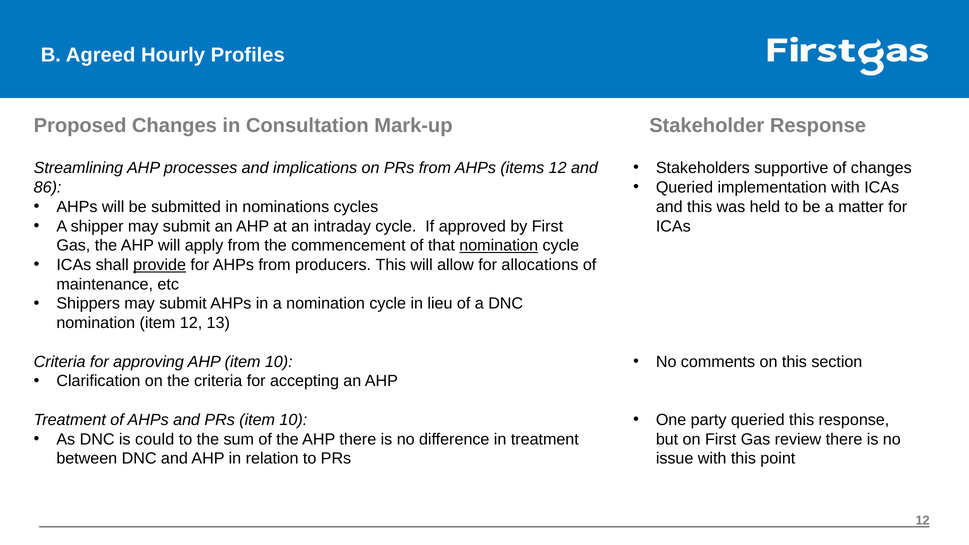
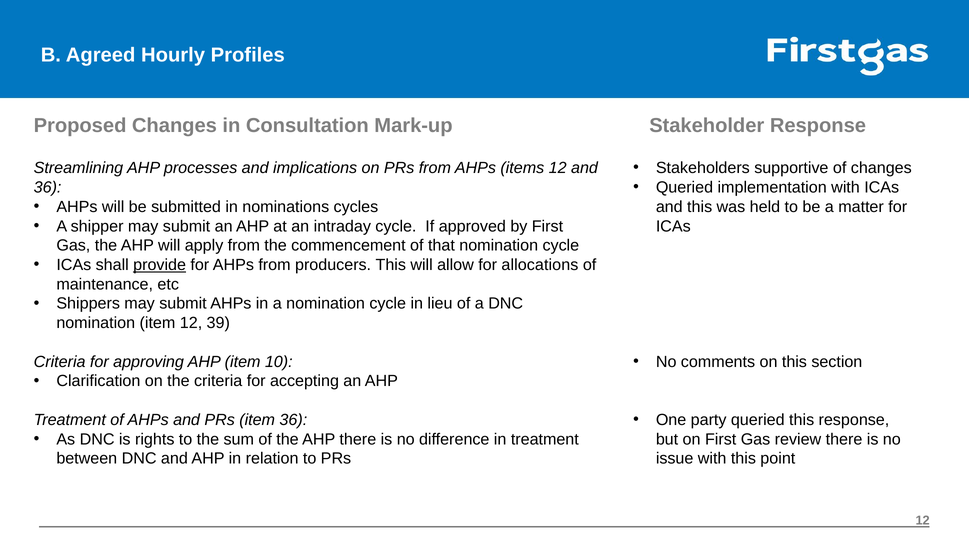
86: 86 -> 36 (48, 187)
nomination underline: present -> none (499, 246)
13: 13 -> 39 (218, 323)
PRs item 10: 10 -> 36 (293, 420)
could: could -> rights (155, 439)
